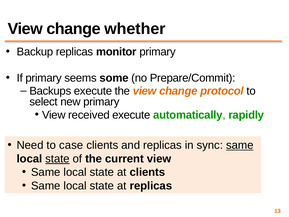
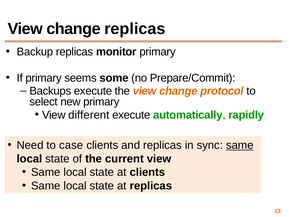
change whether: whether -> replicas (135, 29)
received: received -> different (89, 115)
state underline: present -> none (57, 159)
